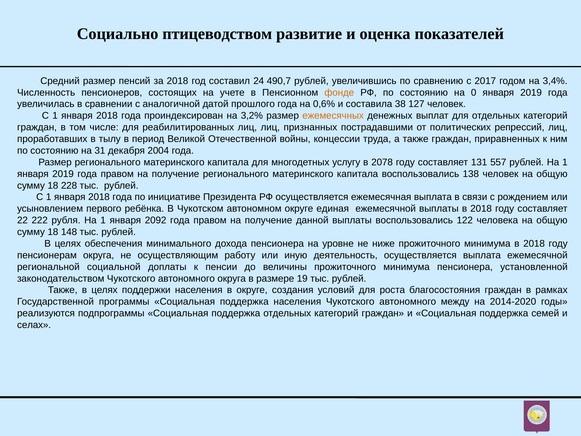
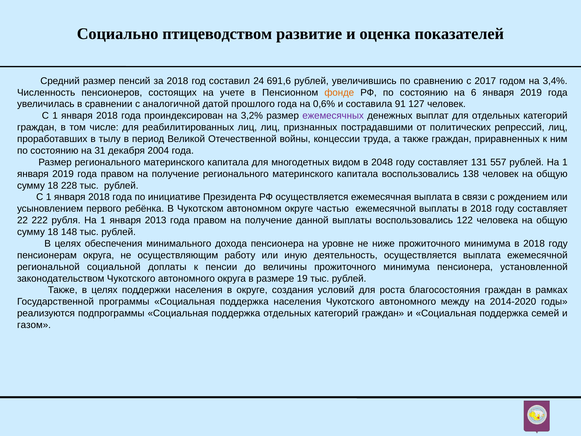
490,7: 490,7 -> 691,6 (279, 81)
0: 0 -> 6 (474, 92)
38: 38 -> 91 (400, 104)
ежемесячных colour: orange -> purple (333, 116)
услугу: услугу -> видом (346, 162)
2078: 2078 -> 2048 (382, 162)
единая: единая -> частью (333, 209)
2092: 2092 -> 2013 (156, 220)
селах: селах -> газом (34, 325)
